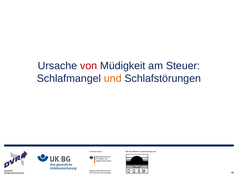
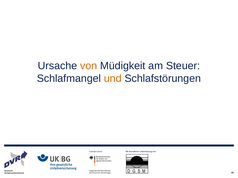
von colour: red -> orange (89, 66)
